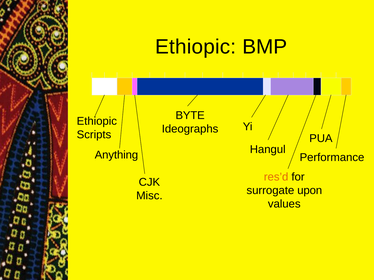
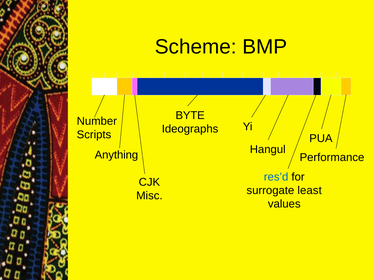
Ethiopic: Ethiopic -> Scheme (196, 47)
Ethiopic: Ethiopic -> Number (97, 121)
res’d colour: orange -> blue (276, 177)
upon: upon -> least (310, 191)
